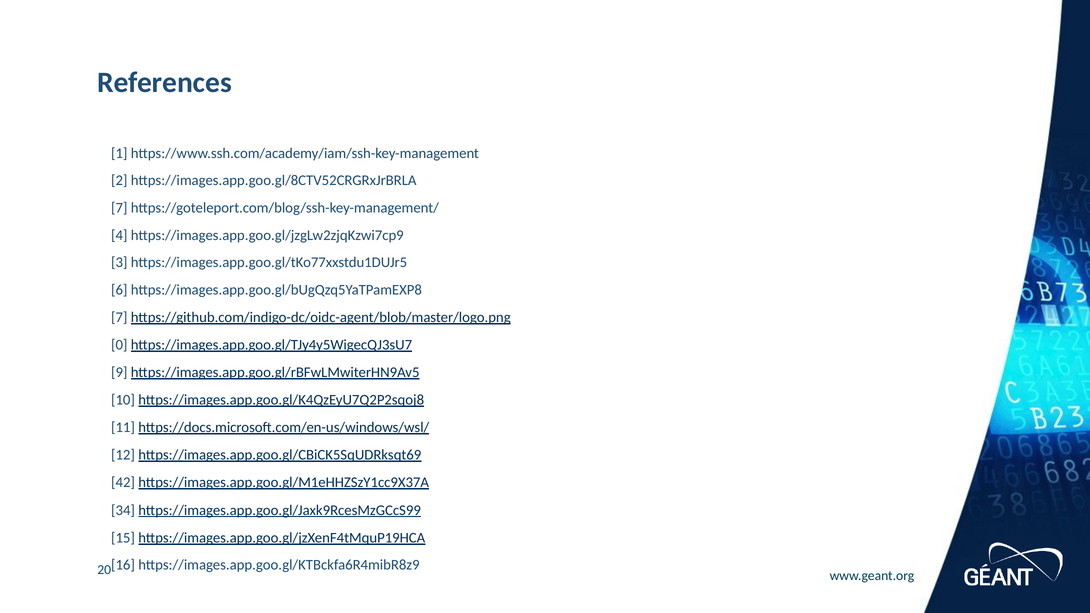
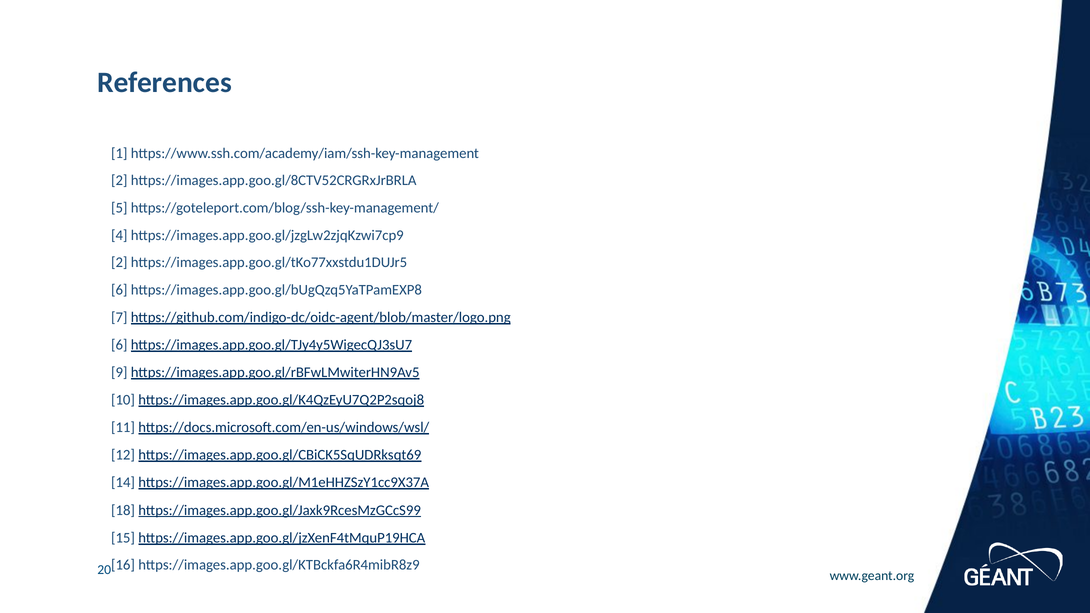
7: 7 -> 5 (119, 208)
3: 3 -> 2 (119, 263)
0: 0 -> 6 (119, 345)
42: 42 -> 14 (123, 483)
34: 34 -> 18 (123, 510)
